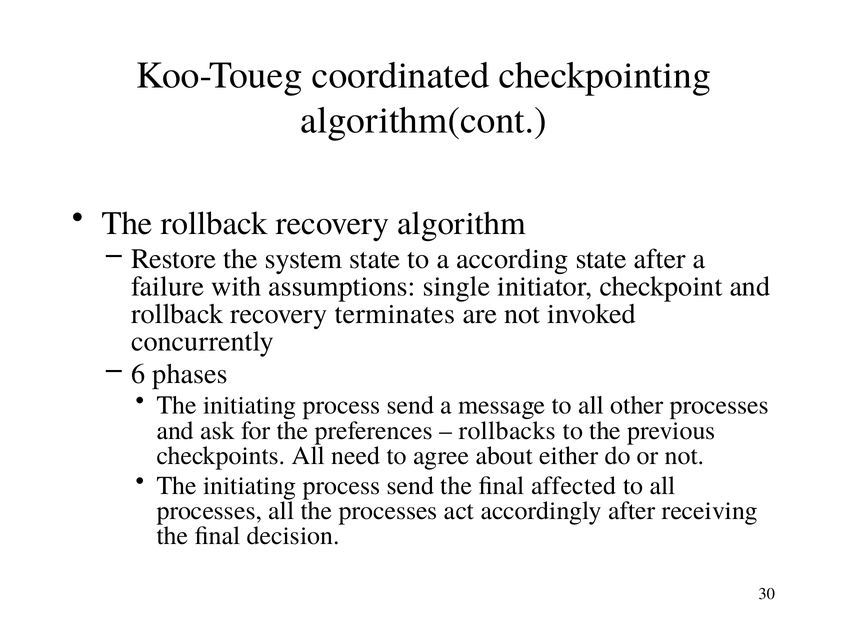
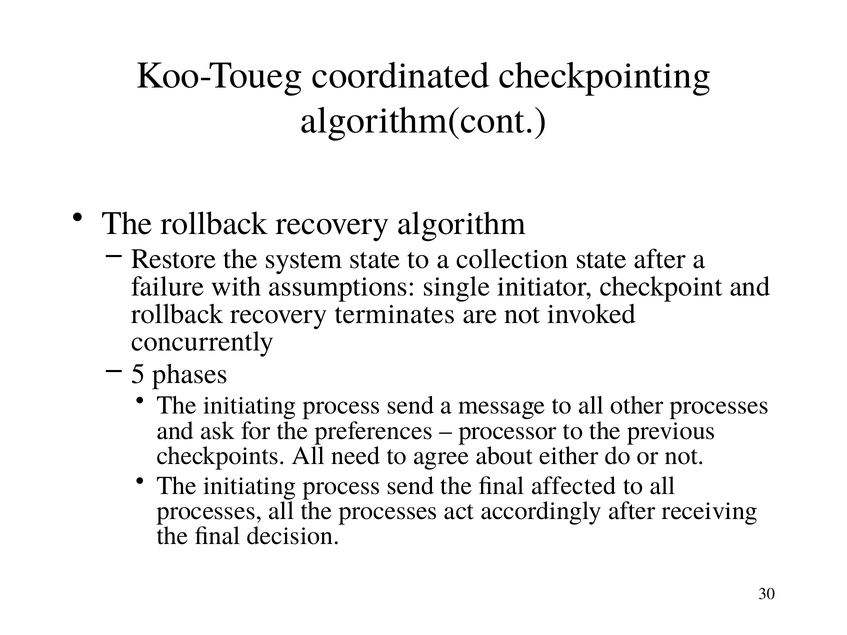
according: according -> collection (512, 259)
6: 6 -> 5 (138, 374)
rollbacks: rollbacks -> processor (508, 431)
